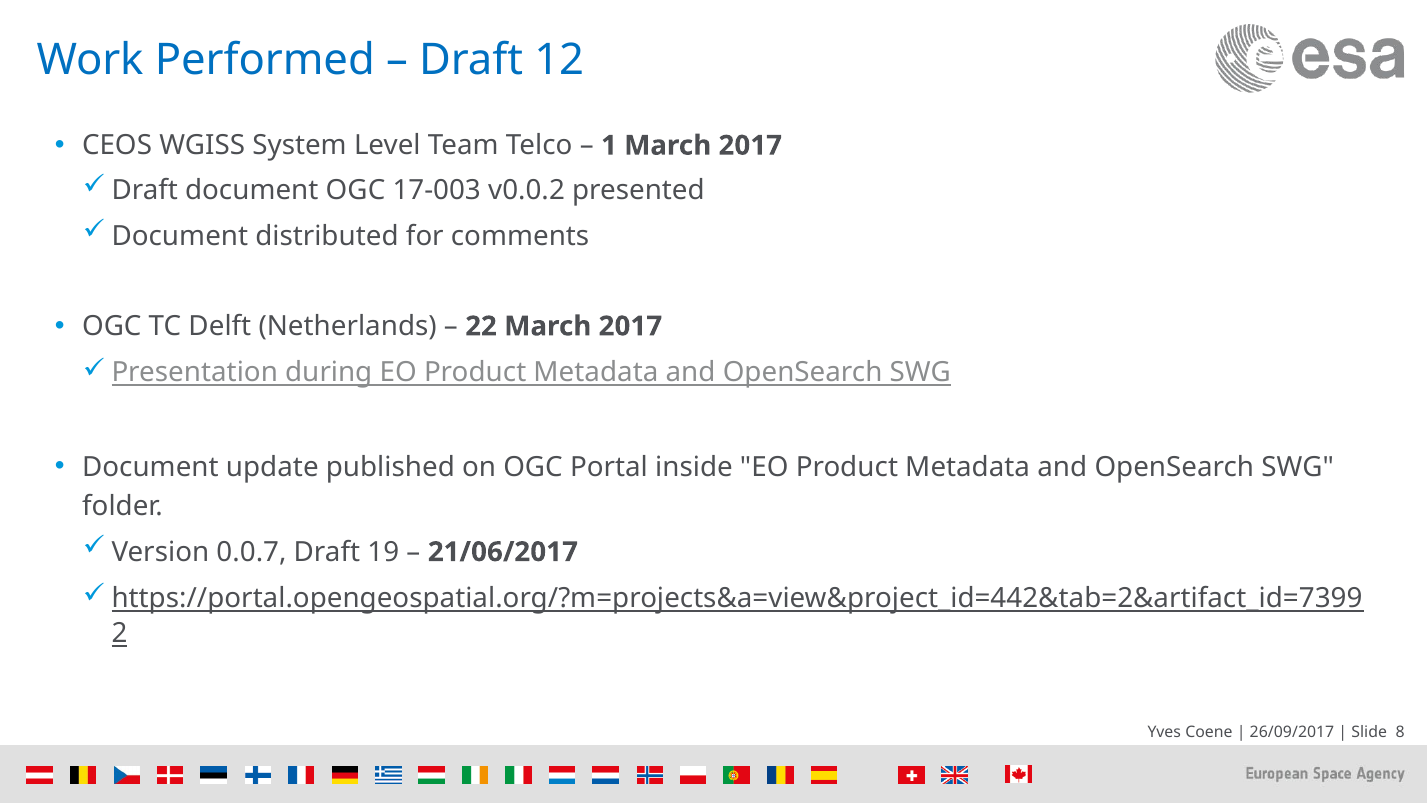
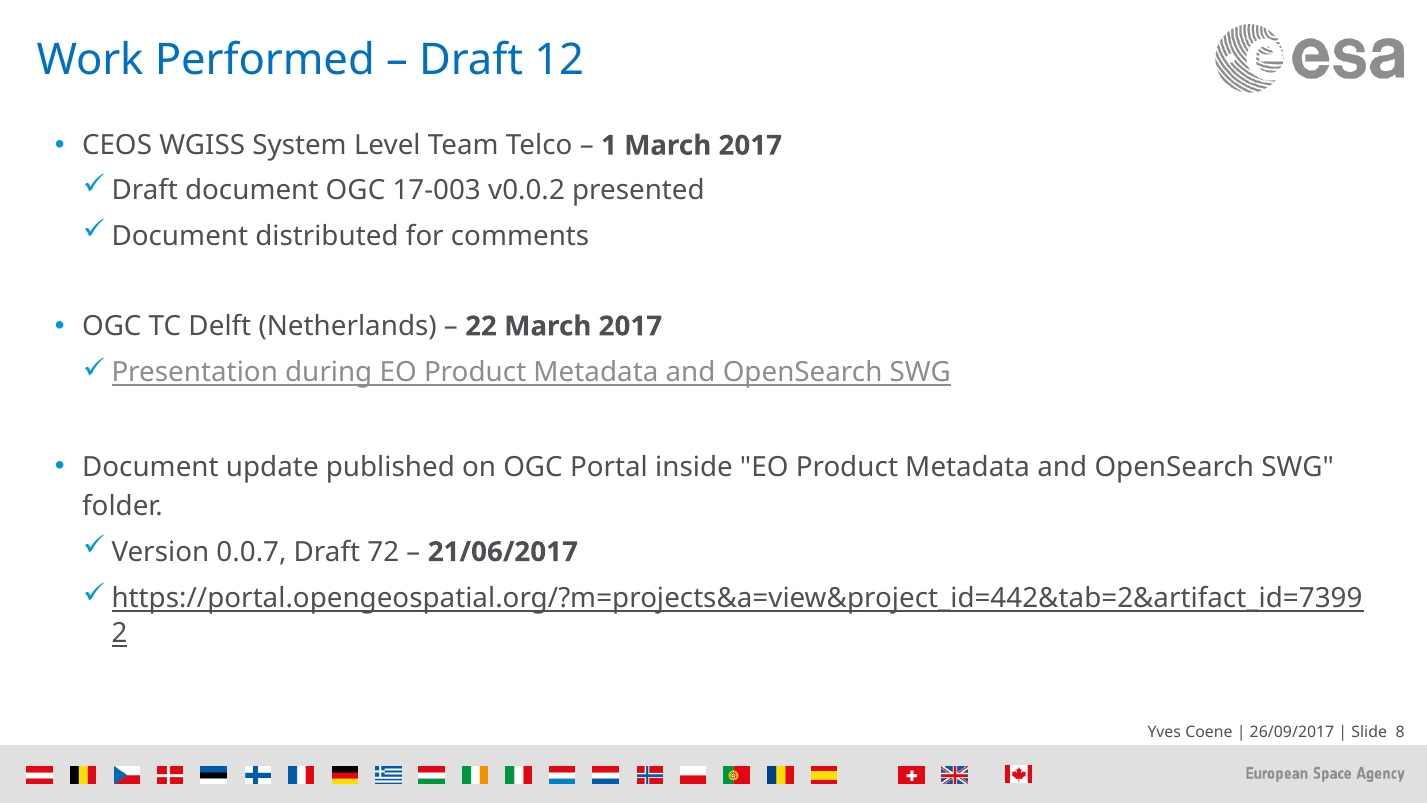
19: 19 -> 72 (383, 552)
